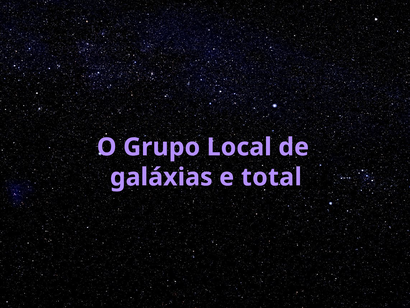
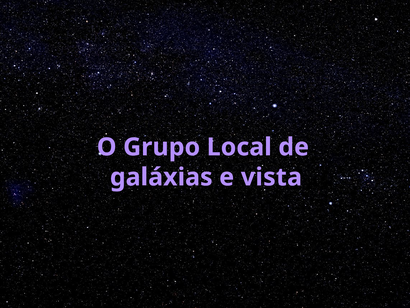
total: total -> vista (271, 177)
